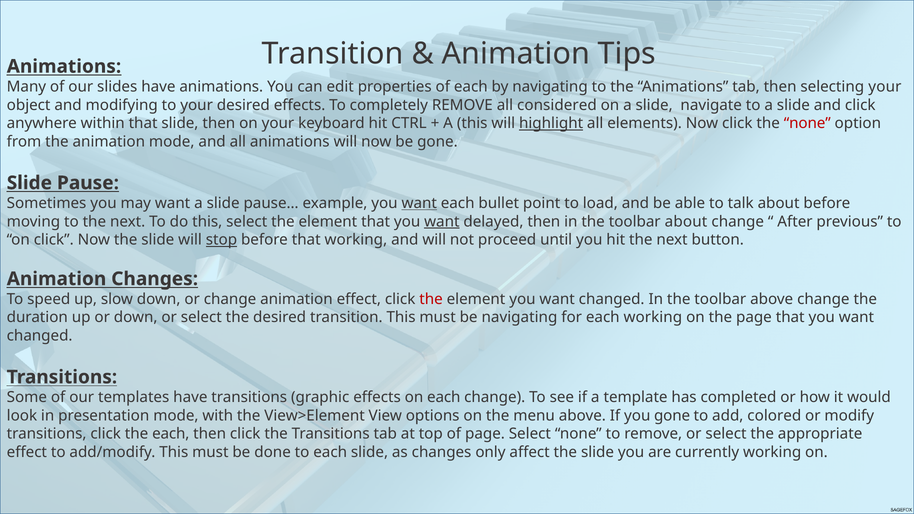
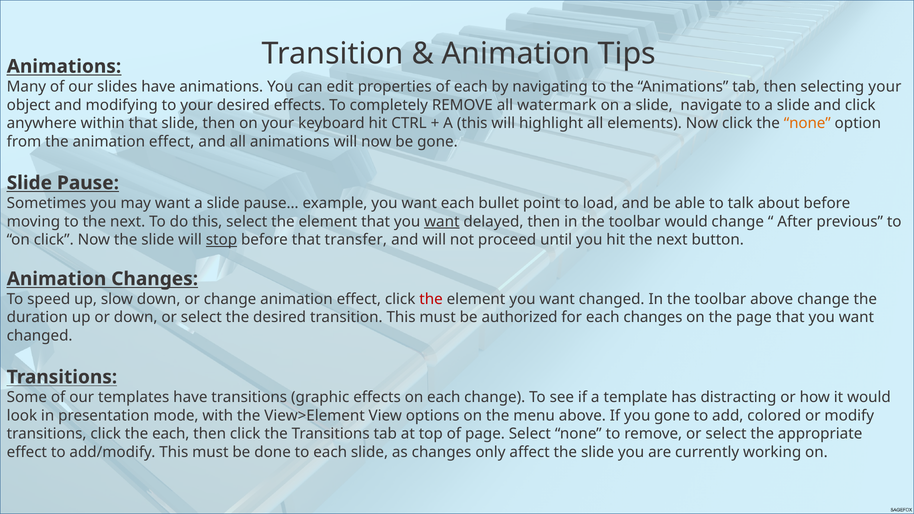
considered: considered -> watermark (557, 105)
highlight underline: present -> none (551, 123)
none colour: red -> orange (807, 123)
the animation mode: mode -> effect (172, 142)
want underline: present -> none (419, 203)
toolbar about: about -> would (686, 222)
that working: working -> transfer (356, 240)
be navigating: navigating -> authorized (520, 317)
each working: working -> changes (653, 317)
completed: completed -> distracting (738, 397)
